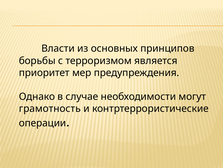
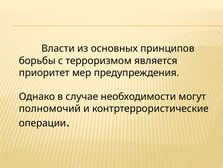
грамотность: грамотность -> полномочий (50, 108)
